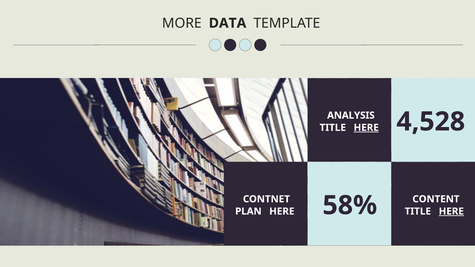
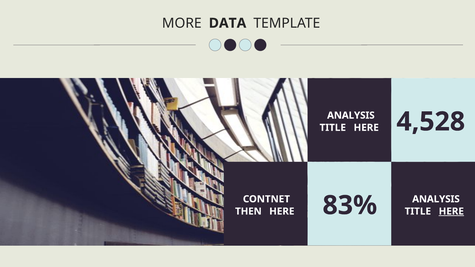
HERE underline: present -> none (366, 128)
CONTENT: CONTENT -> ANALYSIS (436, 199)
58%: 58% -> 83% (350, 205)
PLAN: PLAN -> THEN (248, 211)
